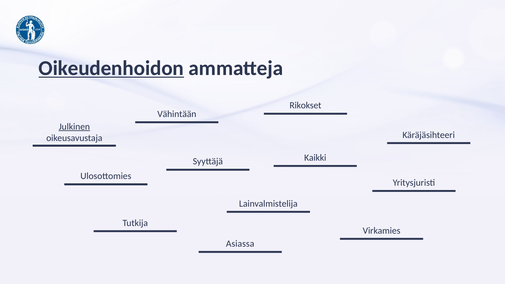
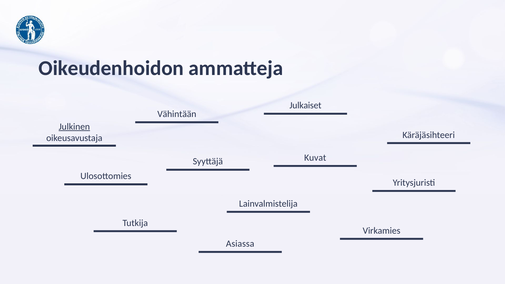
Oikeudenhoidon underline: present -> none (111, 68)
Rikokset: Rikokset -> Julkaiset (305, 106)
Kaikki: Kaikki -> Kuvat (315, 158)
